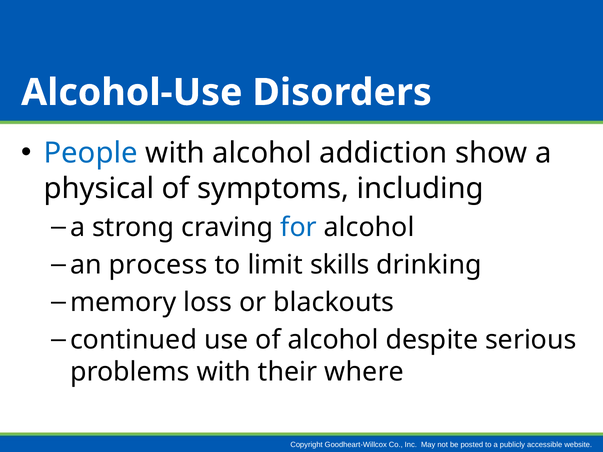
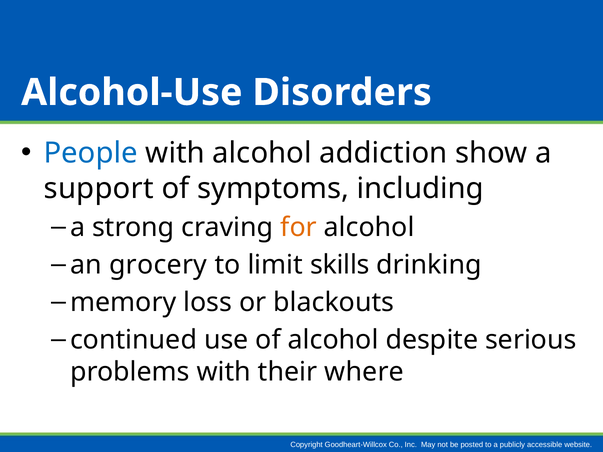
physical: physical -> support (99, 188)
for colour: blue -> orange (299, 227)
process: process -> grocery (158, 265)
